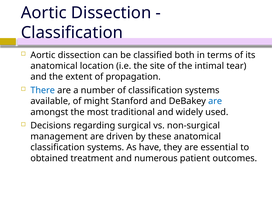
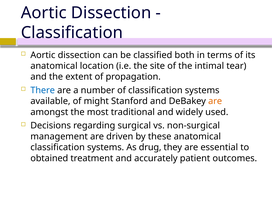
are colour: blue -> orange (215, 101)
have: have -> drug (150, 147)
numerous: numerous -> accurately (156, 158)
